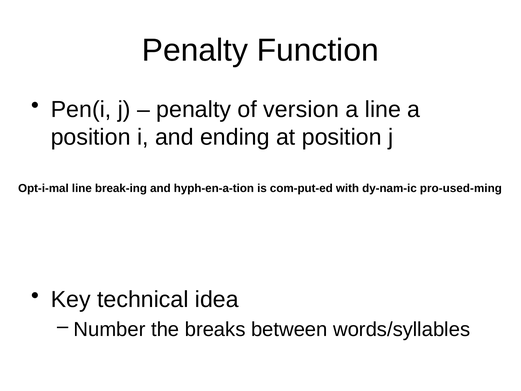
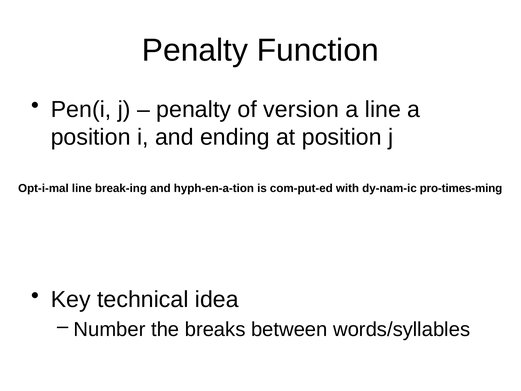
pro-used-ming: pro-used-ming -> pro-times-ming (461, 188)
